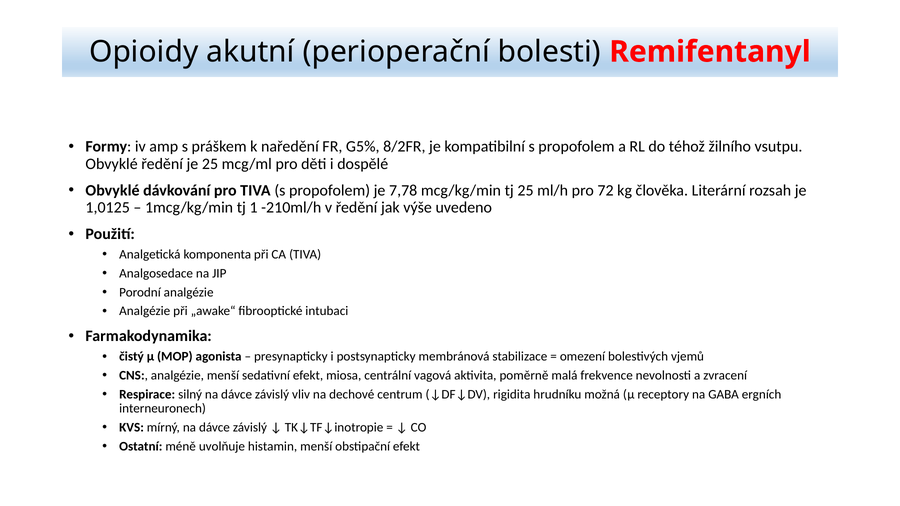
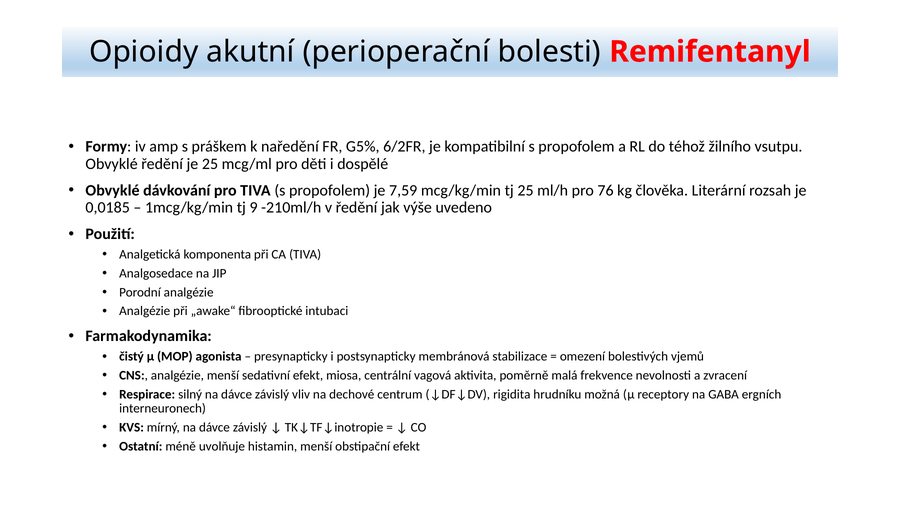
8/2FR: 8/2FR -> 6/2FR (404, 147)
7,78: 7,78 -> 7,59 (403, 190)
72: 72 -> 76 (606, 190)
1,0125: 1,0125 -> 0,0185 (108, 208)
1: 1 -> 9 (254, 208)
